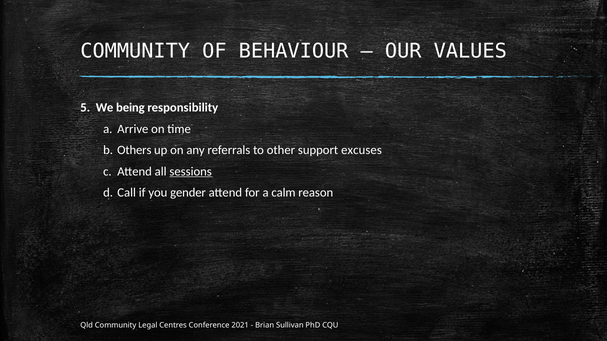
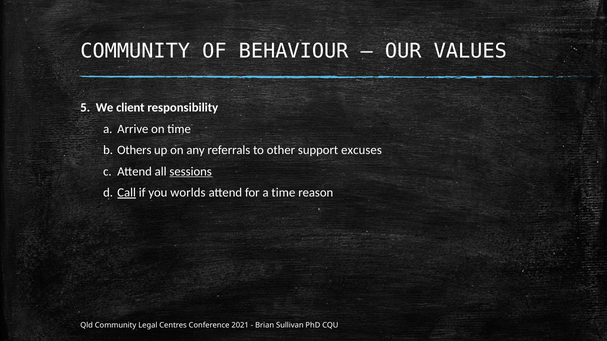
being: being -> client (130, 108)
Call underline: none -> present (127, 193)
gender: gender -> worlds (188, 193)
a calm: calm -> time (283, 193)
